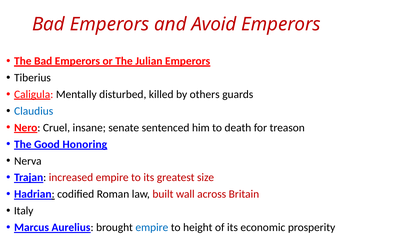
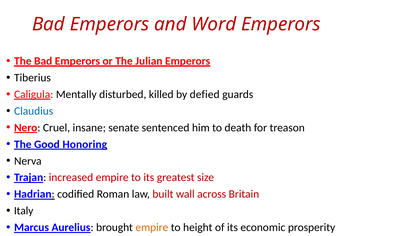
Avoid: Avoid -> Word (214, 24)
others: others -> defied (205, 94)
empire colour: blue -> orange (152, 228)
